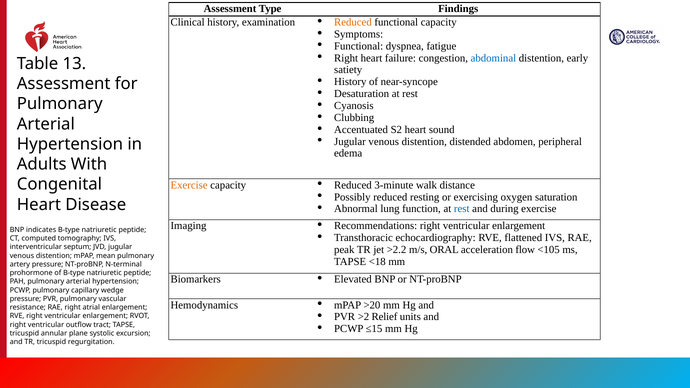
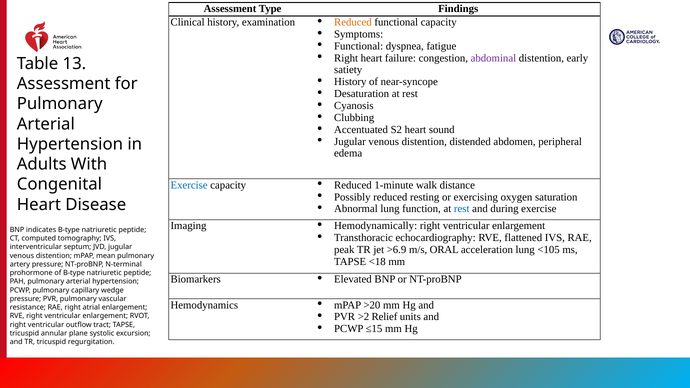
abdominal colour: blue -> purple (493, 58)
Exercise colour: orange -> blue (189, 185)
3-minute: 3-minute -> 1-minute (394, 185)
Recommendations: Recommendations -> Hemodynamically (376, 226)
>2.2: >2.2 -> >6.9 (397, 250)
acceleration flow: flow -> lung (525, 250)
